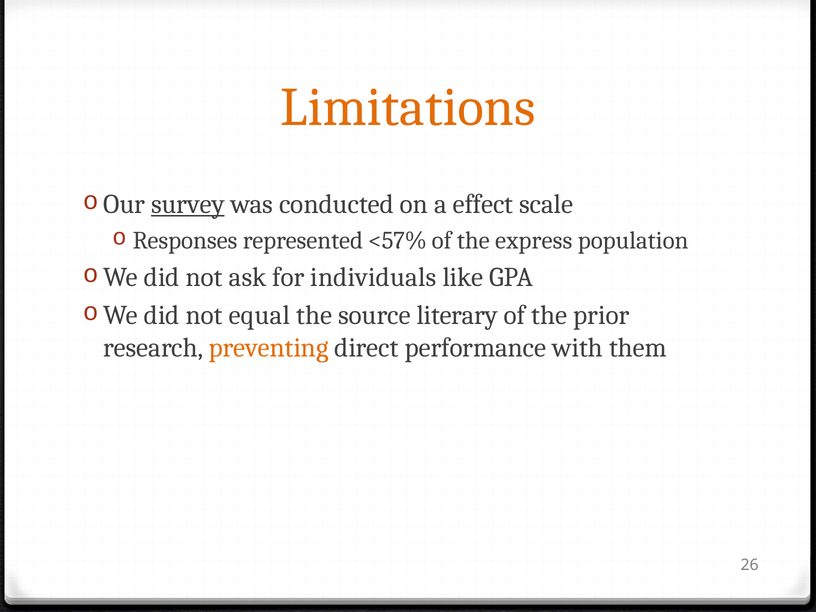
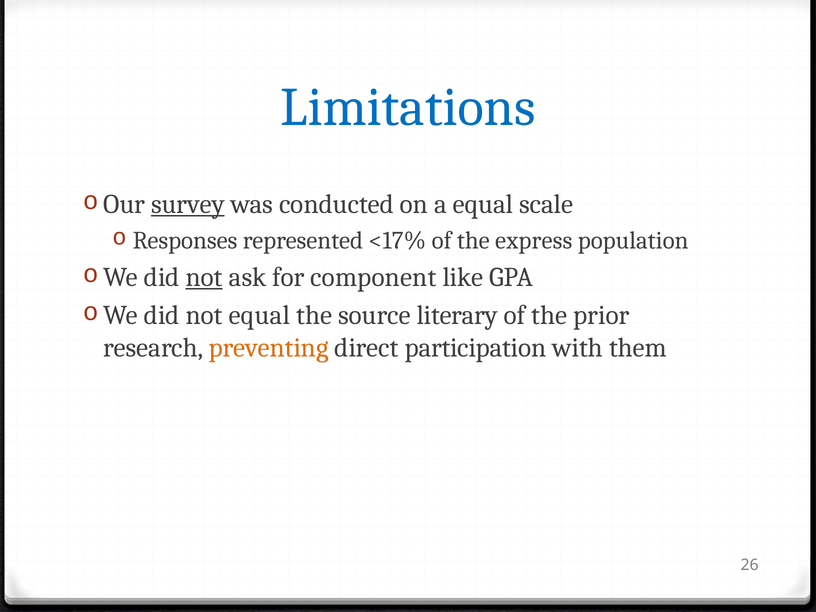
Limitations colour: orange -> blue (408, 107)
a effect: effect -> equal (483, 204)
<57%: <57% -> <17% (397, 240)
not underline: none -> present (204, 277)
individuals: individuals -> component (373, 277)
performance: performance -> participation (475, 348)
